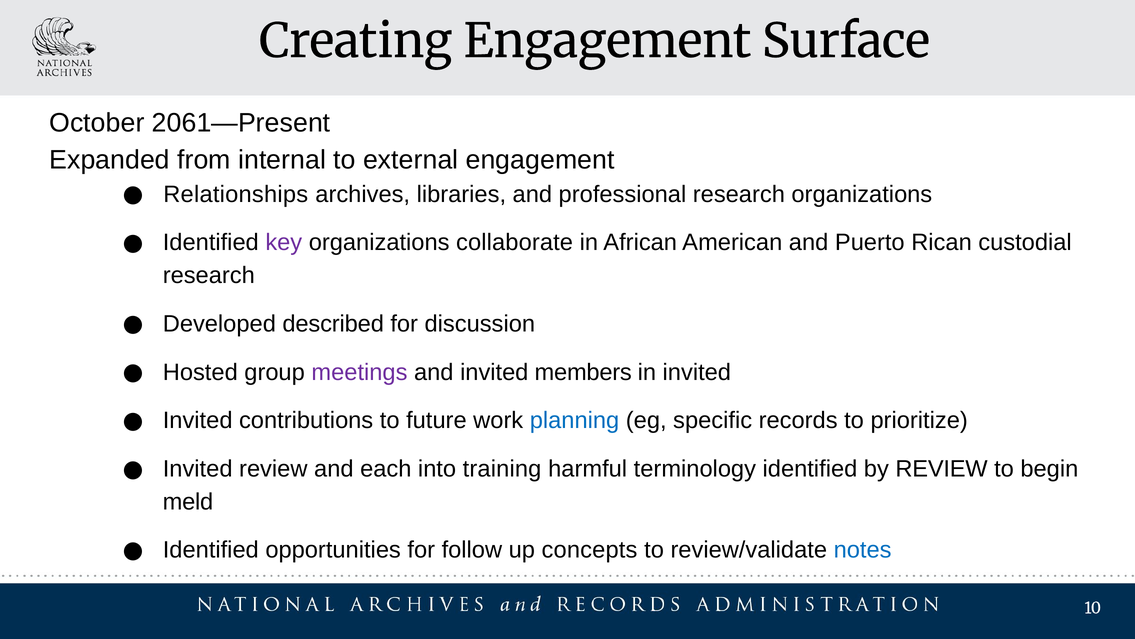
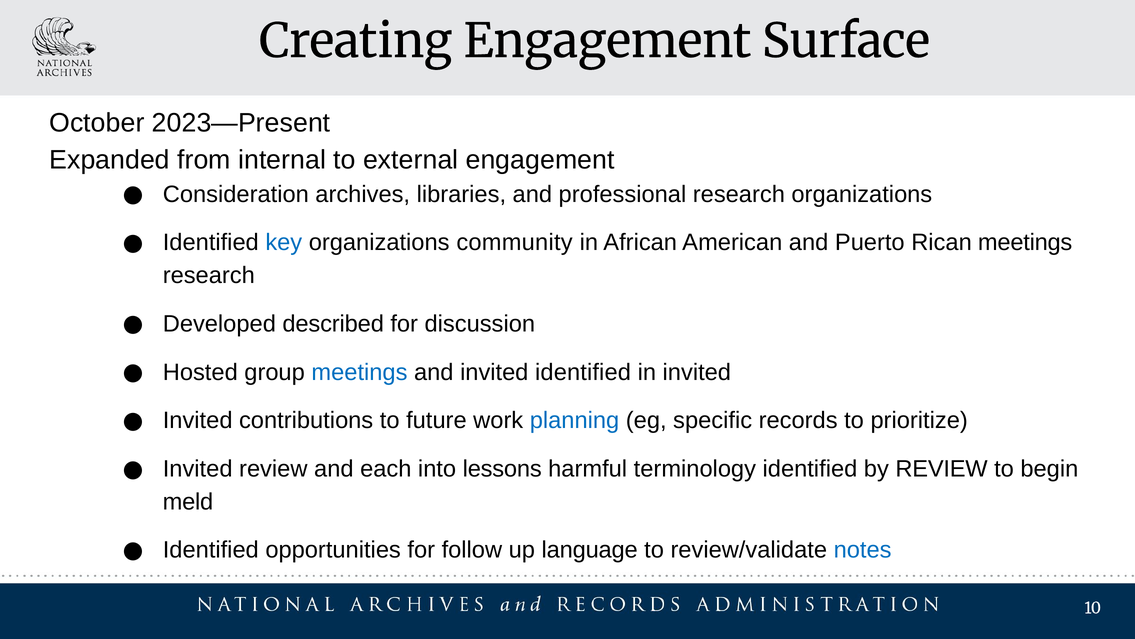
2061—Present: 2061—Present -> 2023—Present (241, 123)
Relationships: Relationships -> Consideration (236, 194)
key colour: purple -> blue (284, 242)
collaborate: collaborate -> community (515, 242)
Rican custodial: custodial -> meetings (1025, 242)
meetings colour: purple -> blue (359, 372)
invited members: members -> identified (583, 372)
training: training -> lessons (502, 469)
concepts: concepts -> language (590, 550)
